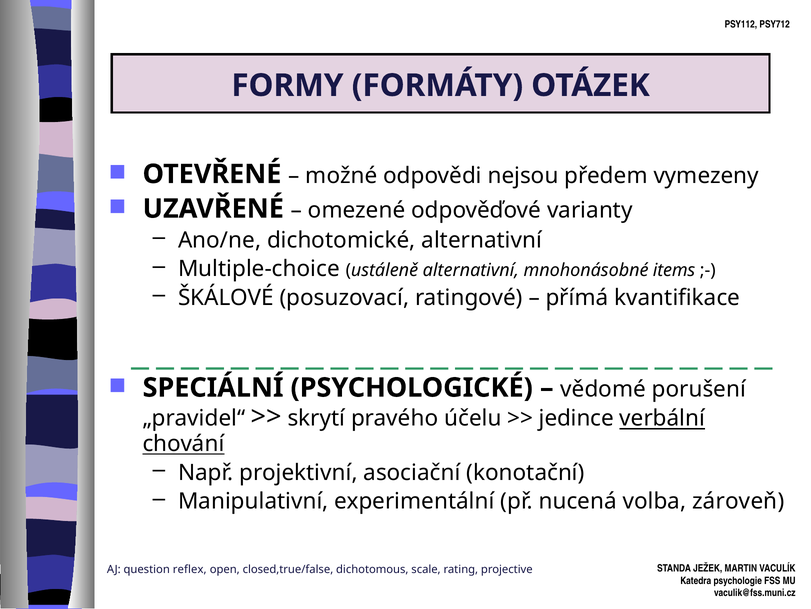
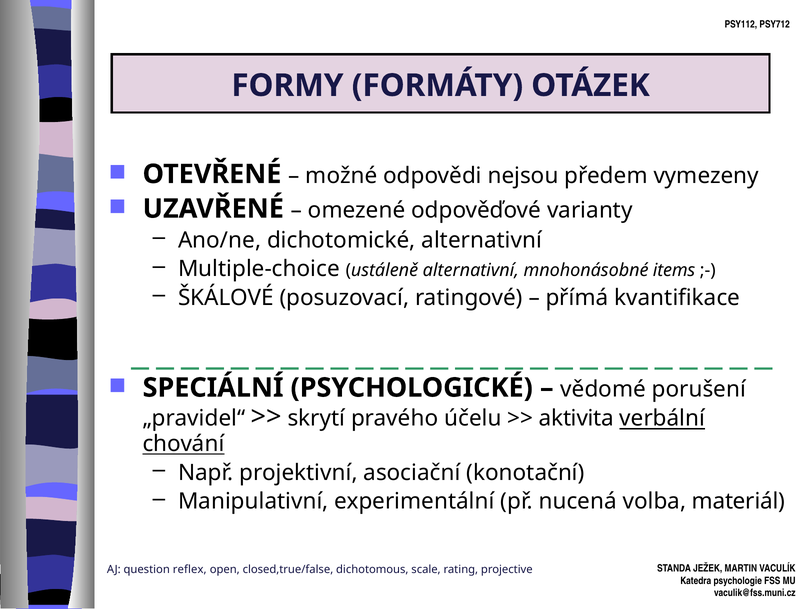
jedince: jedince -> aktivita (576, 418)
zároveň: zároveň -> materiál (738, 501)
